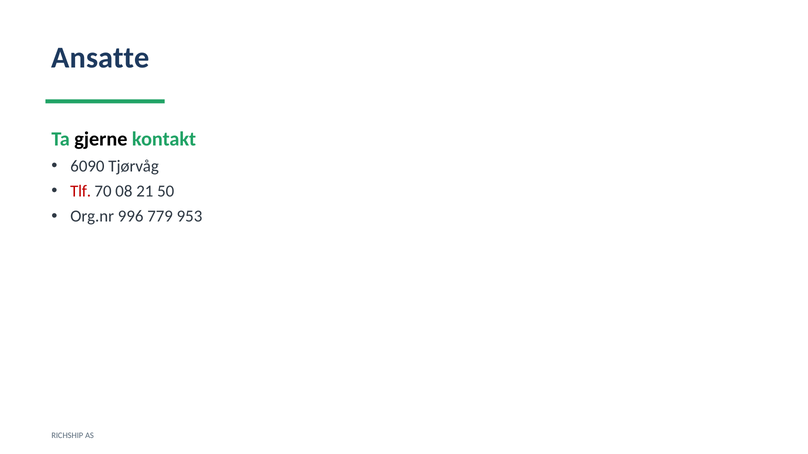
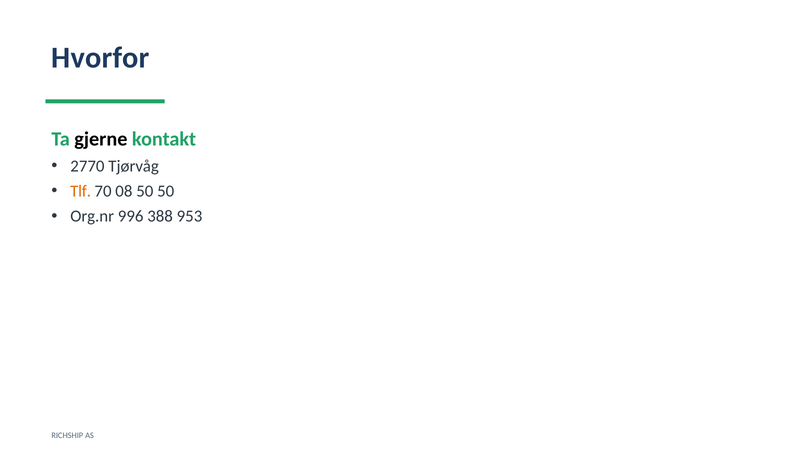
Ansatte: Ansatte -> Hvorfor (100, 58)
6090: 6090 -> 2770 (87, 166)
Tlf colour: red -> orange (81, 191)
08 21: 21 -> 50 (145, 191)
779: 779 -> 388 (160, 217)
